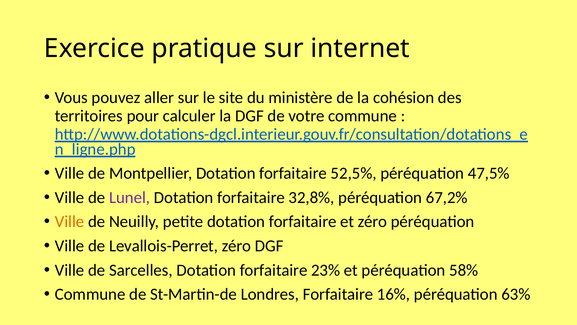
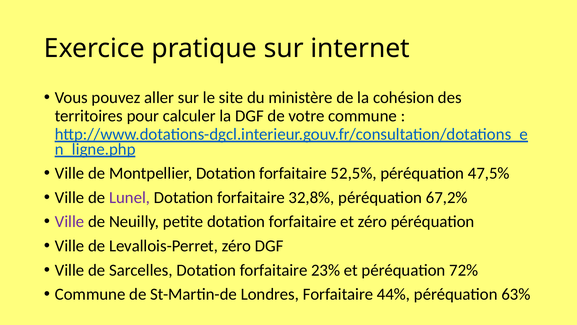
Ville colour: orange -> purple (70, 221)
58%: 58% -> 72% (464, 270)
16%: 16% -> 44% (393, 294)
